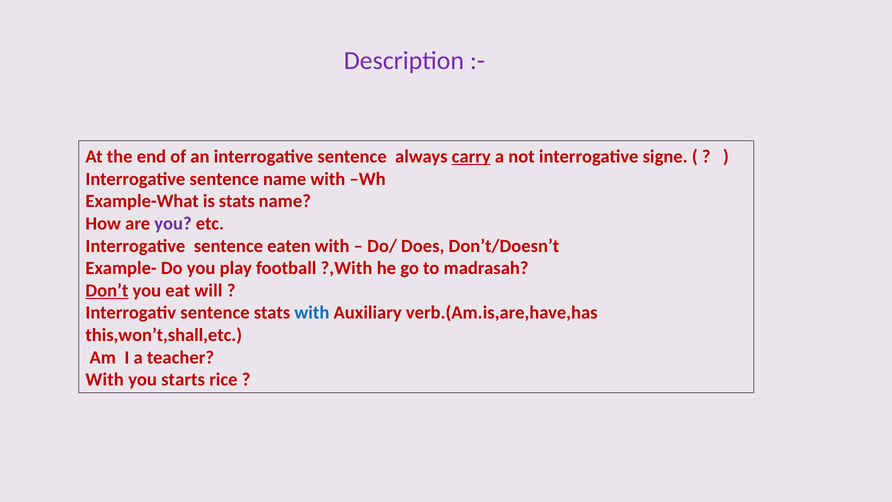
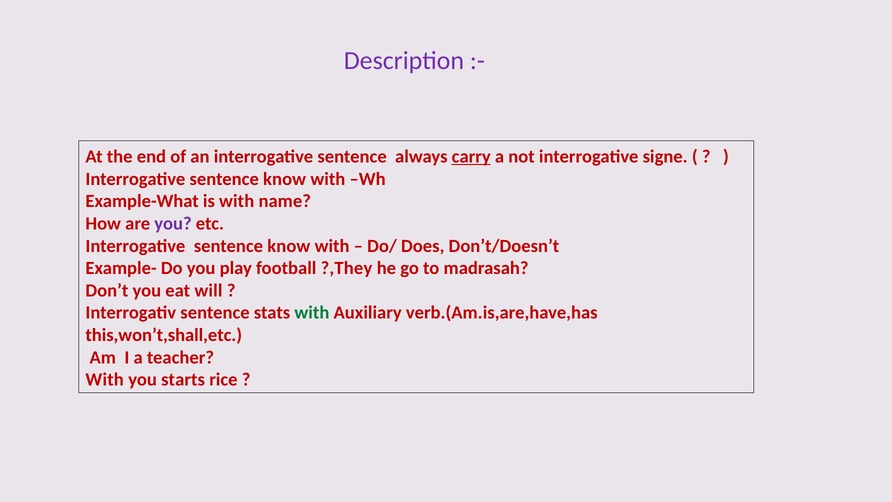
name: name -> know (285, 179)
is stats: stats -> with (237, 201)
eaten: eaten -> know (289, 246)
?,With: ?,With -> ?,They (346, 268)
Don’t underline: present -> none (107, 290)
with colour: blue -> green (312, 313)
